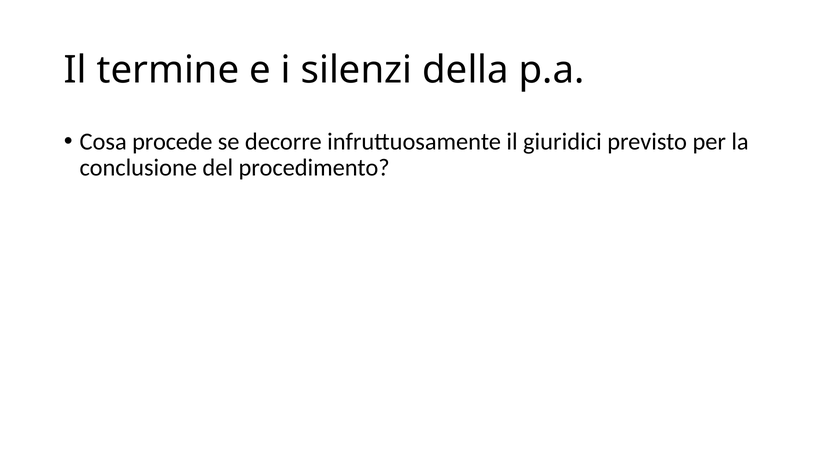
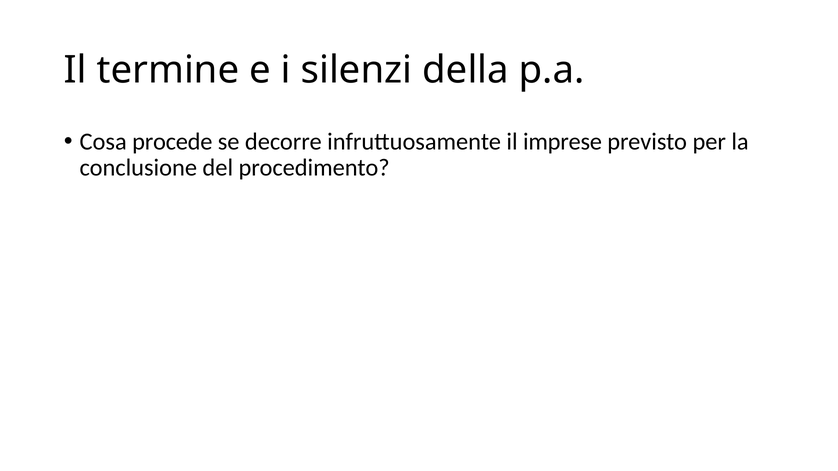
giuridici: giuridici -> imprese (563, 142)
